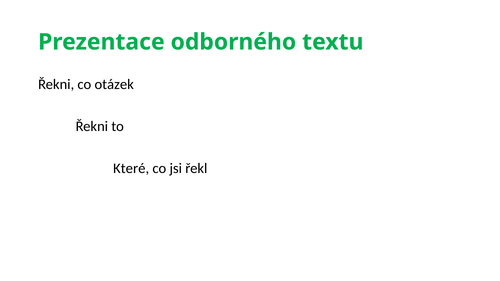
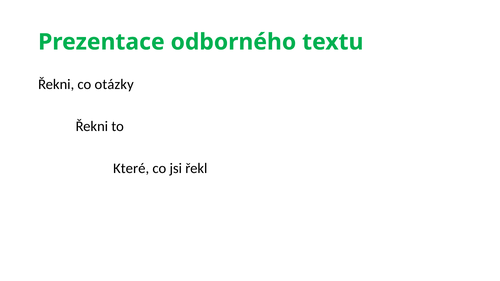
otázek: otázek -> otázky (114, 85)
